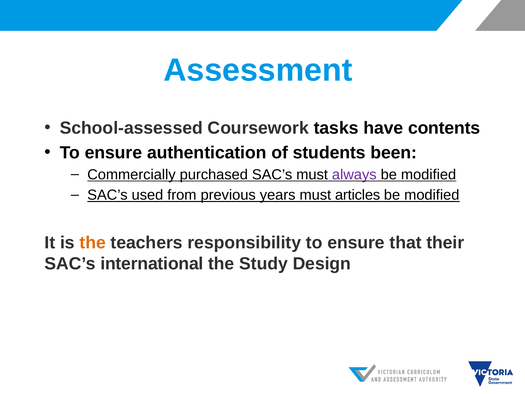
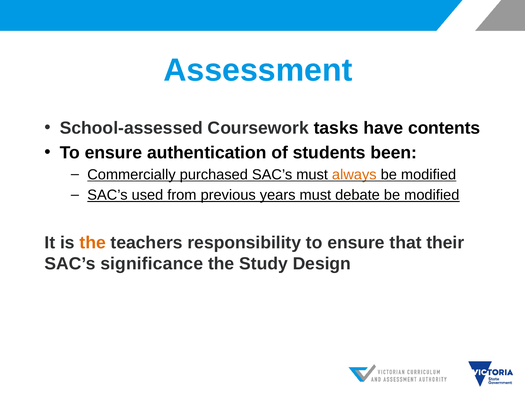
always colour: purple -> orange (354, 175)
articles: articles -> debate (358, 195)
international: international -> significance (152, 263)
